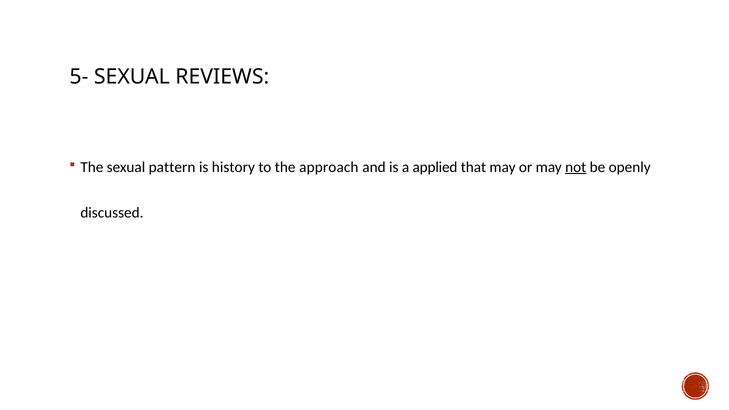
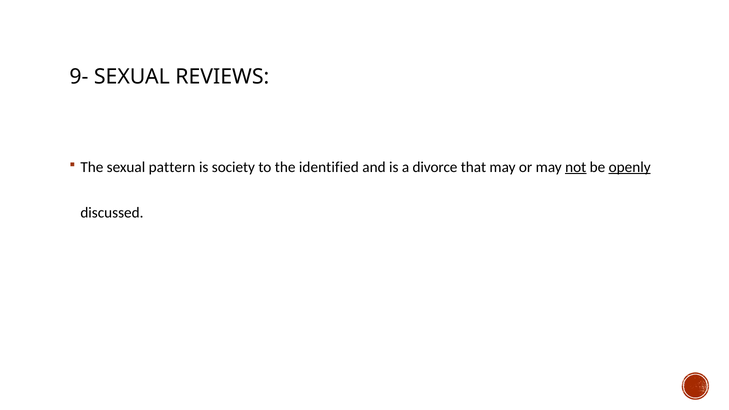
5-: 5- -> 9- (79, 77)
history: history -> society (233, 167)
approach: approach -> identified (329, 167)
applied: applied -> divorce (435, 167)
openly underline: none -> present (630, 167)
